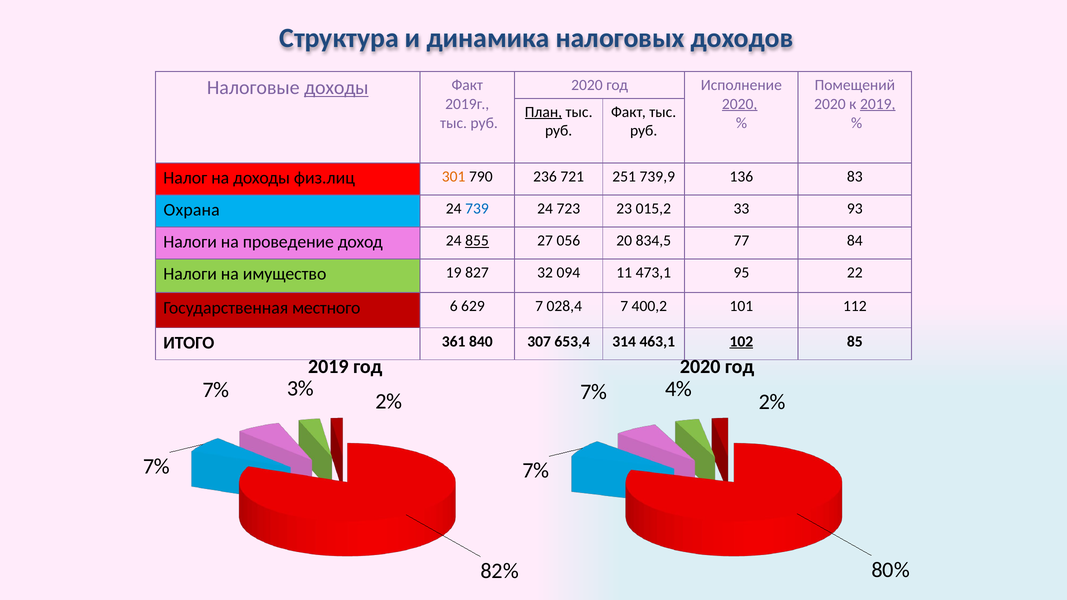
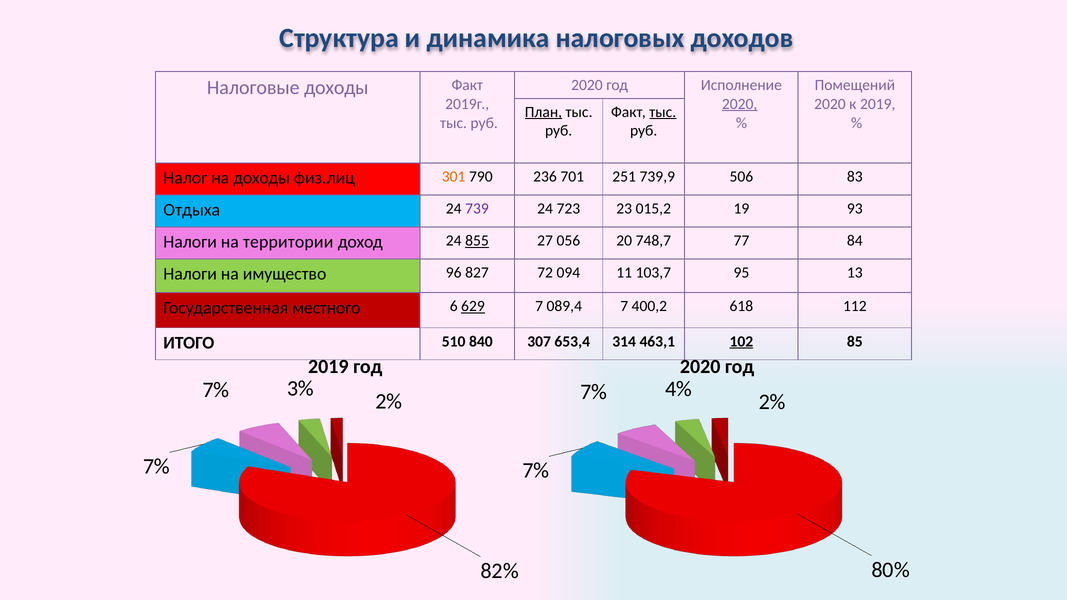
доходы underline: present -> none (336, 88)
2019 underline: present -> none (878, 104)
тыс underline: none -> present (663, 112)
721: 721 -> 701 (572, 177)
136: 136 -> 506 (741, 177)
Охрана: Охрана -> Отдыха (192, 210)
739 colour: blue -> purple (477, 209)
33: 33 -> 19 (741, 209)
проведение: проведение -> территории (288, 242)
834,5: 834,5 -> 748,7 (653, 241)
19: 19 -> 96 (454, 273)
32: 32 -> 72 (545, 273)
473,1: 473,1 -> 103,7 (653, 273)
22: 22 -> 13 (855, 273)
629 underline: none -> present (473, 306)
028,4: 028,4 -> 089,4 (564, 306)
101: 101 -> 618 (741, 306)
361: 361 -> 510 (454, 341)
